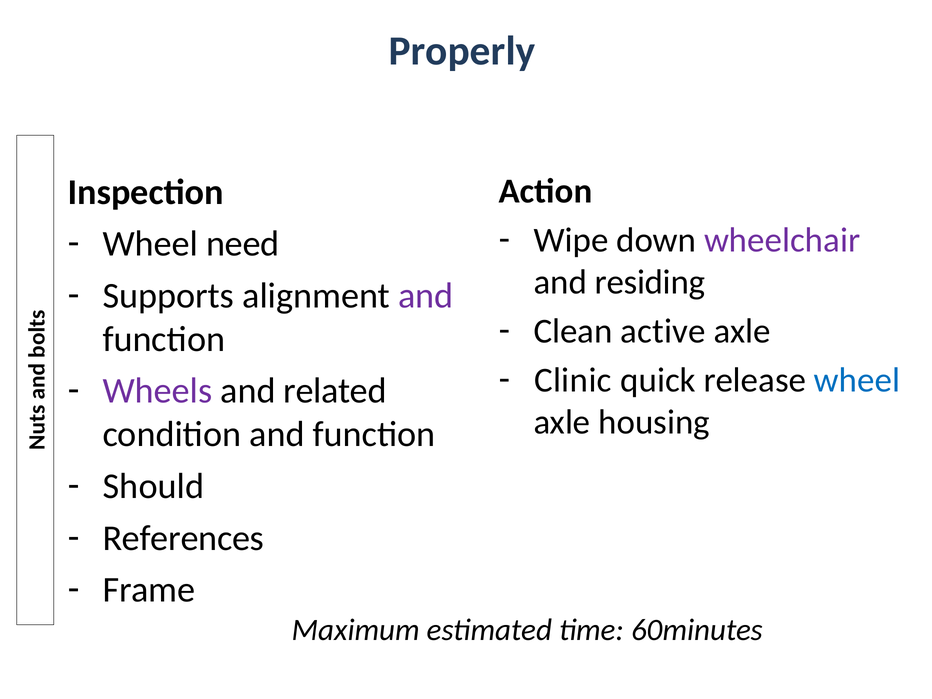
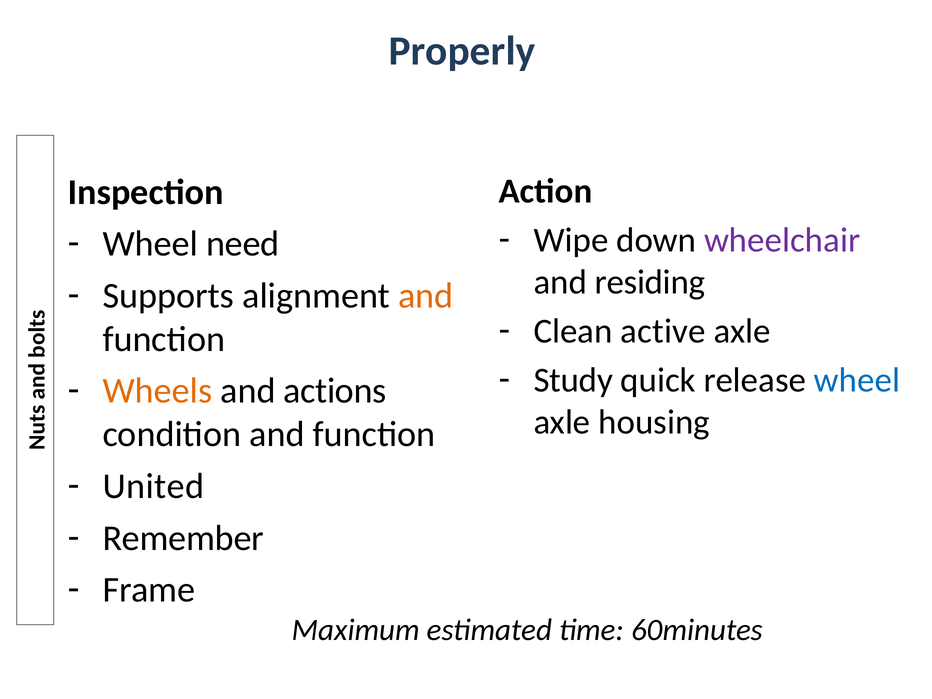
and colour: purple -> orange (426, 296)
Clinic: Clinic -> Study (573, 380)
Wheels colour: purple -> orange (157, 391)
related: related -> actions (335, 391)
Should: Should -> United (153, 486)
References: References -> Remember (183, 538)
